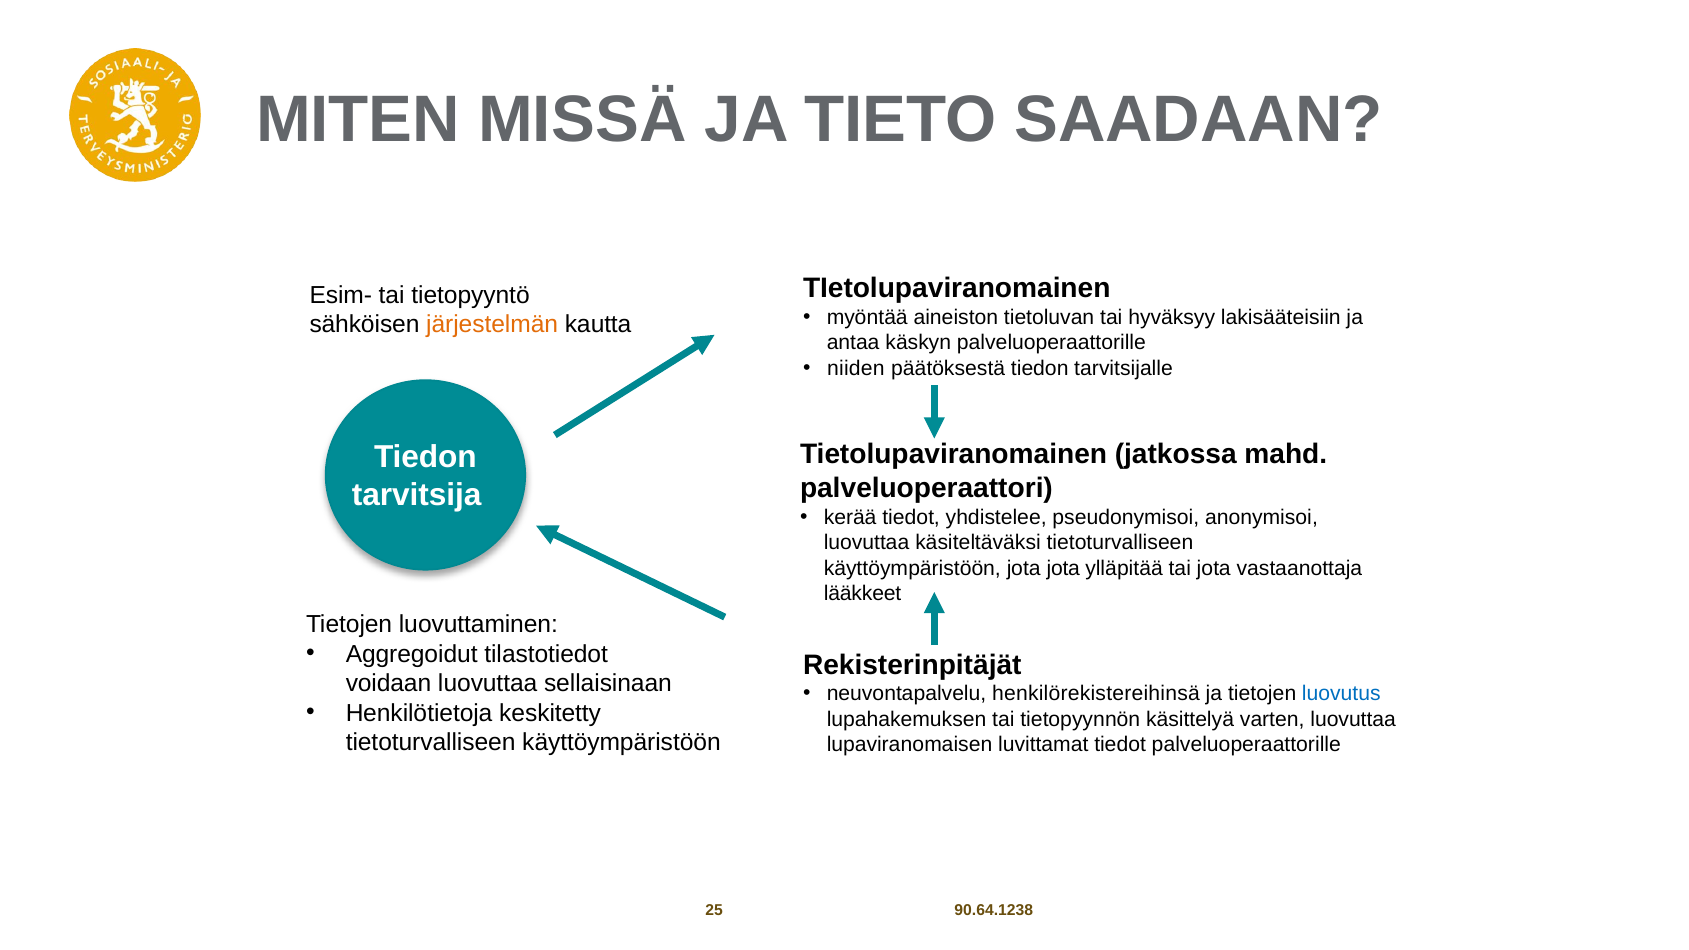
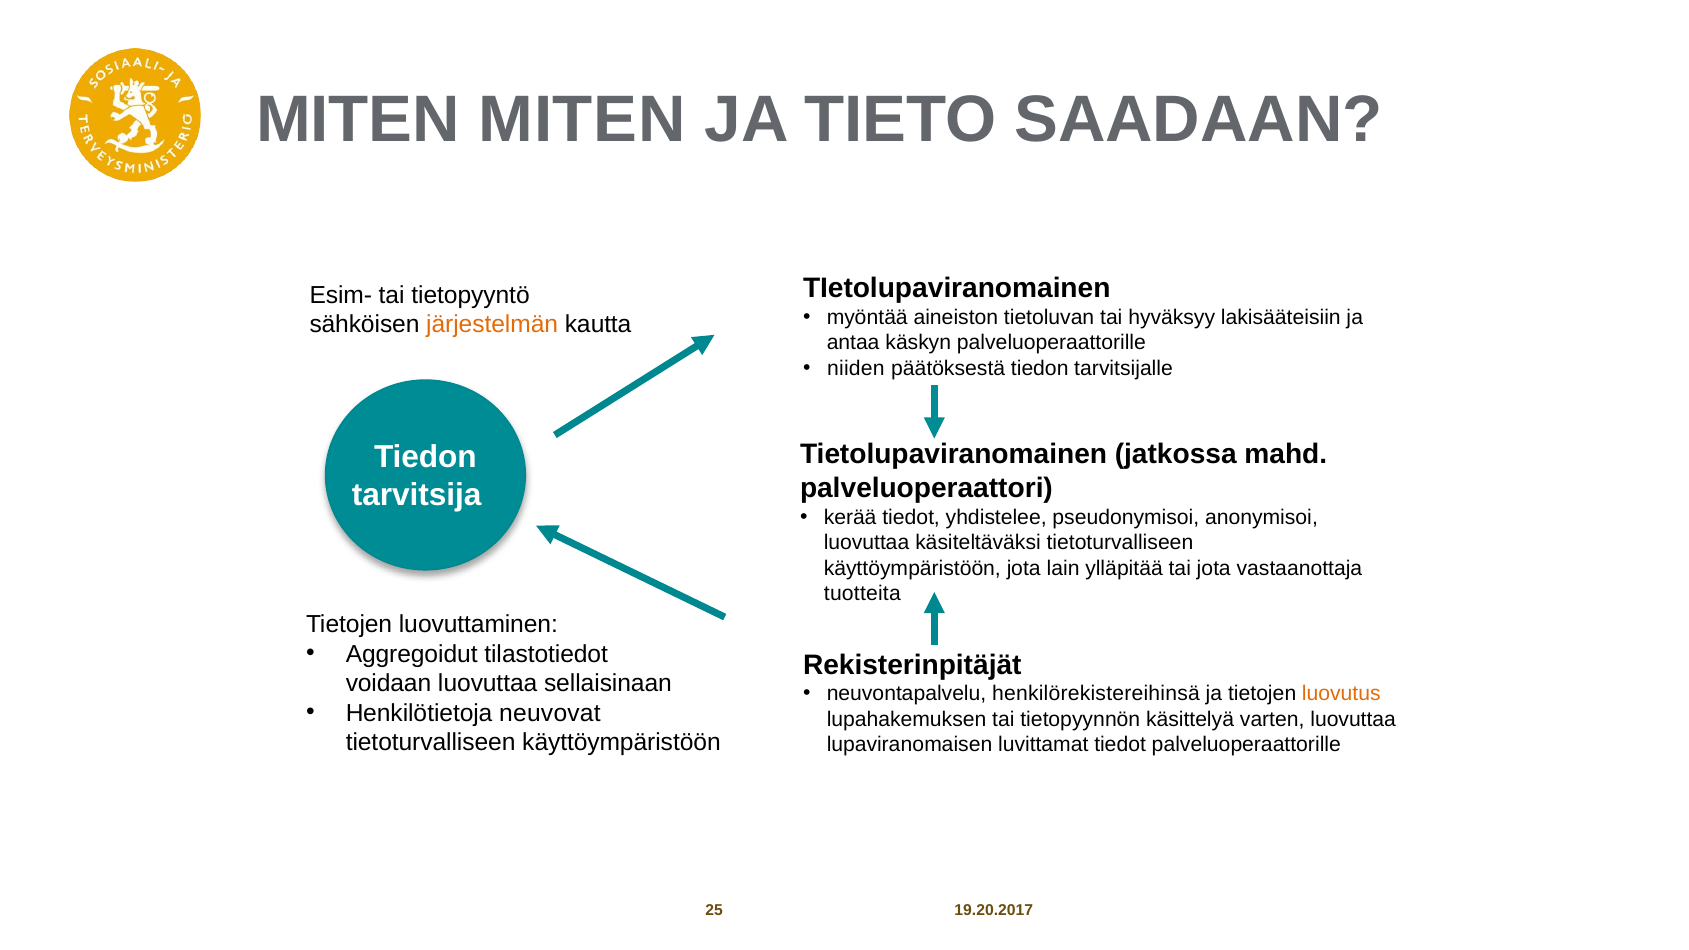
MITEN MISSÄ: MISSÄ -> MITEN (582, 120)
jota jota: jota -> lain (1063, 568)
lääkkeet: lääkkeet -> tuotteita (862, 593)
luovutus colour: blue -> orange (1341, 694)
keskitetty: keskitetty -> neuvovat (550, 713)
90.64.1238: 90.64.1238 -> 19.20.2017 (994, 910)
